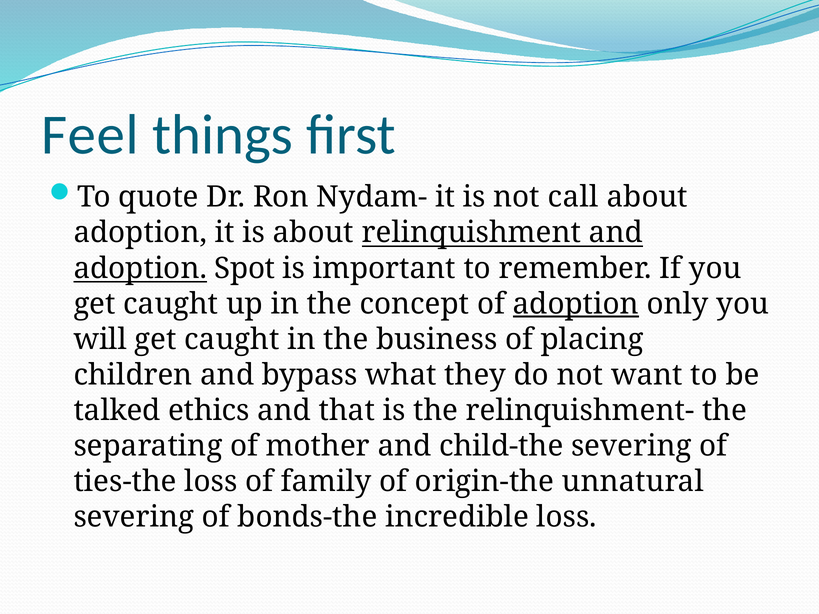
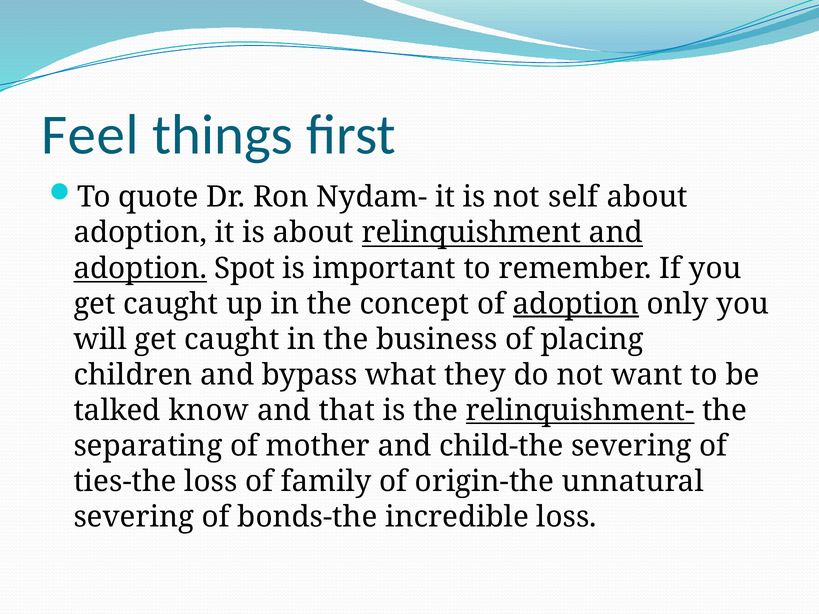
call: call -> self (573, 197)
ethics: ethics -> know (209, 411)
relinquishment- underline: none -> present (580, 411)
